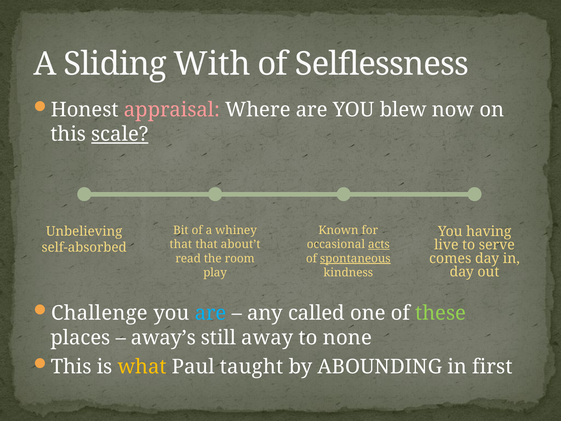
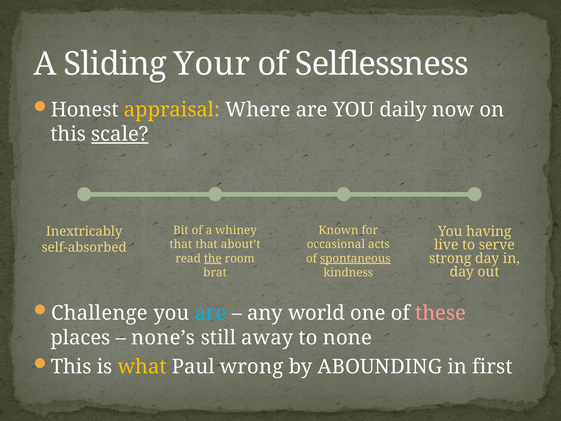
With: With -> Your (212, 64)
appraisal colour: pink -> yellow (172, 110)
blew: blew -> daily (403, 110)
Unbelieving: Unbelieving -> Inextricably (84, 231)
acts underline: present -> none (379, 244)
comes: comes -> strong (450, 258)
the underline: none -> present (213, 258)
play: play -> brat (215, 272)
called: called -> world (316, 313)
these colour: light green -> pink (441, 313)
away’s: away’s -> none’s (163, 337)
taught: taught -> wrong (252, 367)
